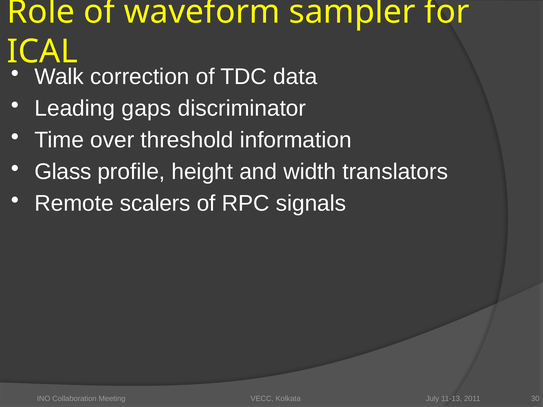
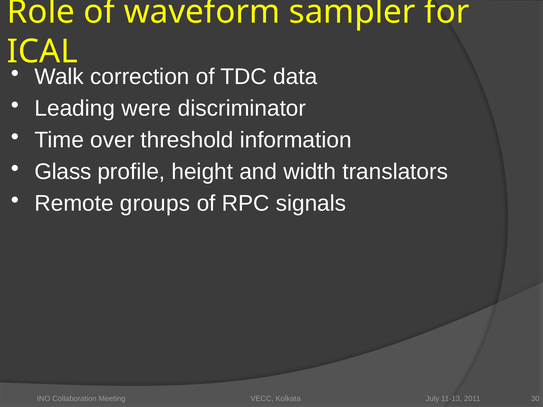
gaps: gaps -> were (146, 108)
scalers: scalers -> groups (155, 203)
